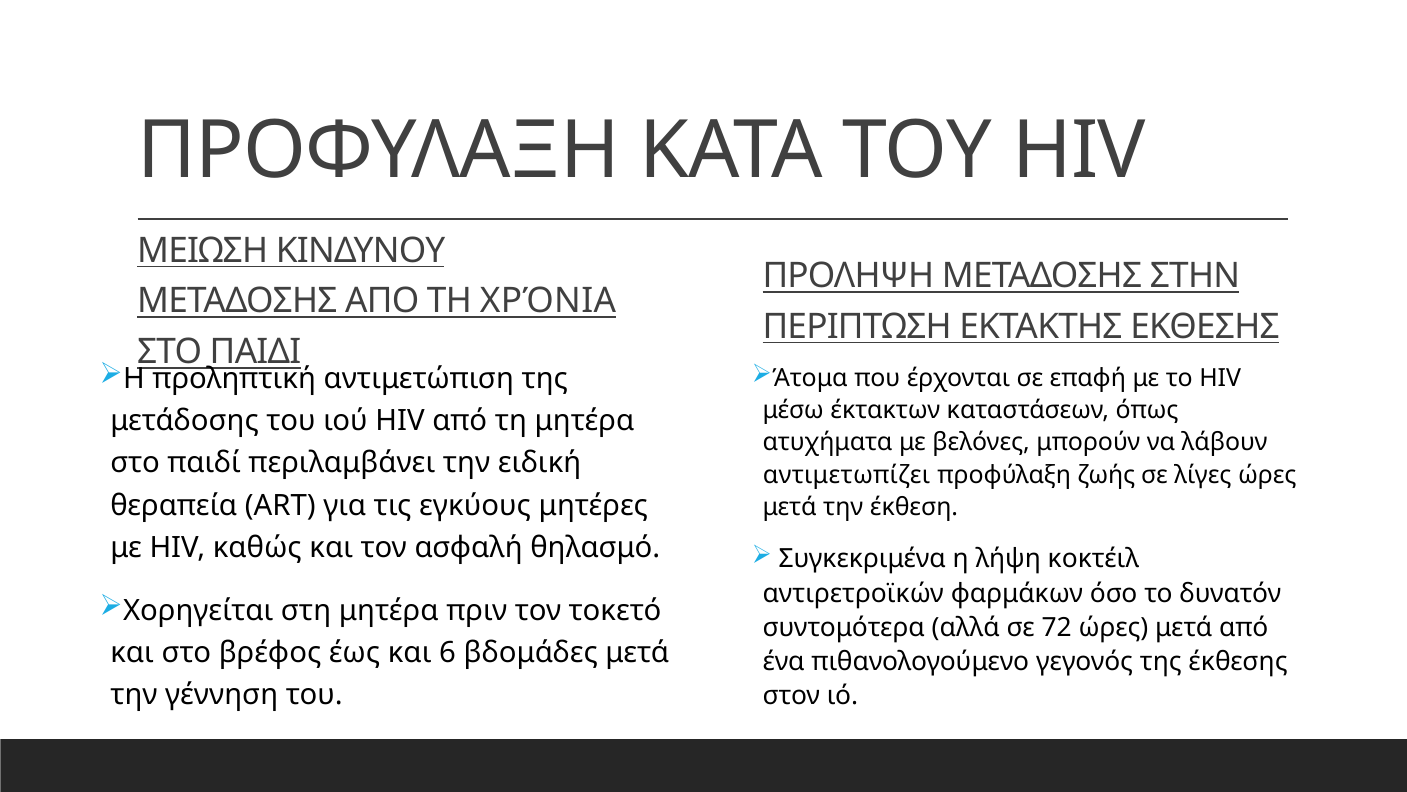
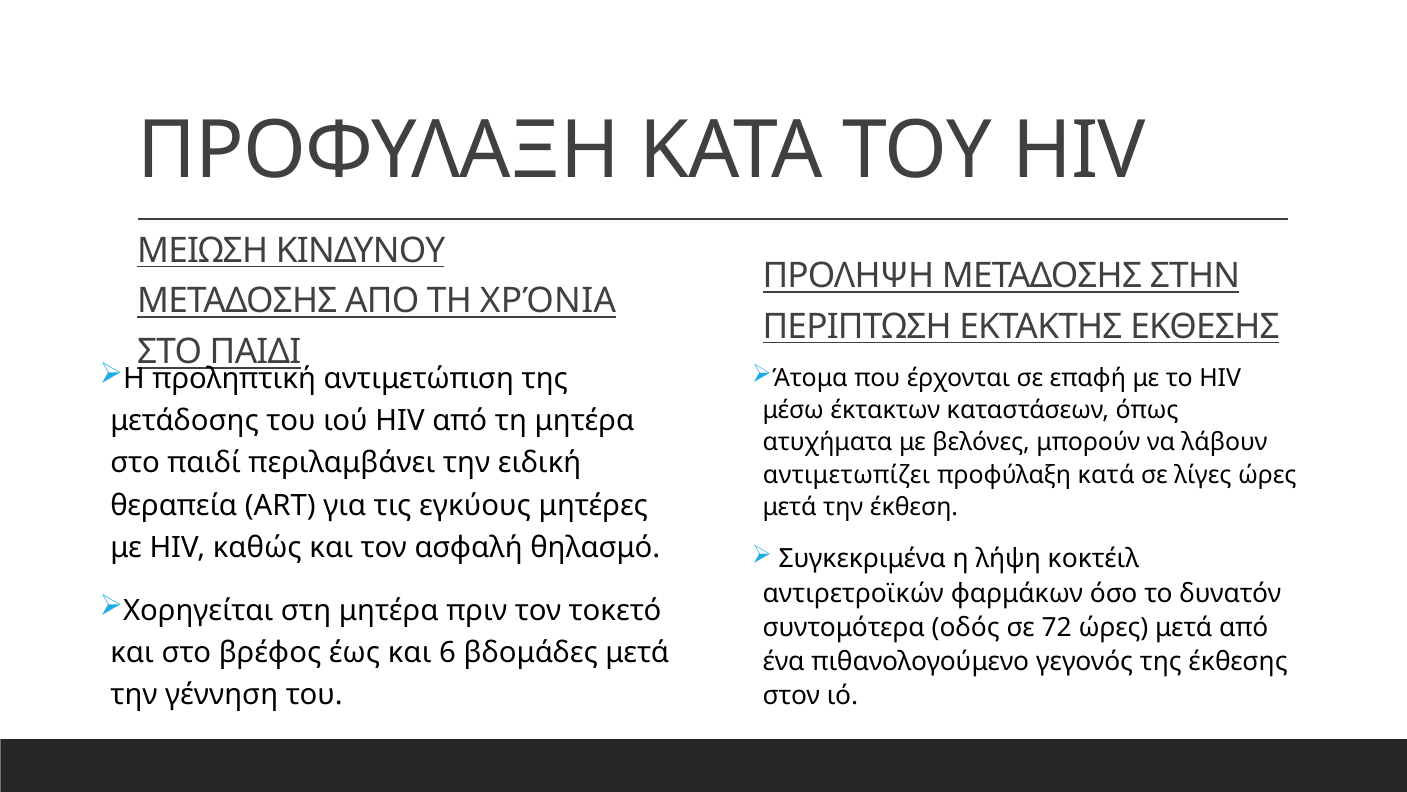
ζωής: ζωής -> κατά (1106, 475)
αλλά: αλλά -> οδός (966, 627)
